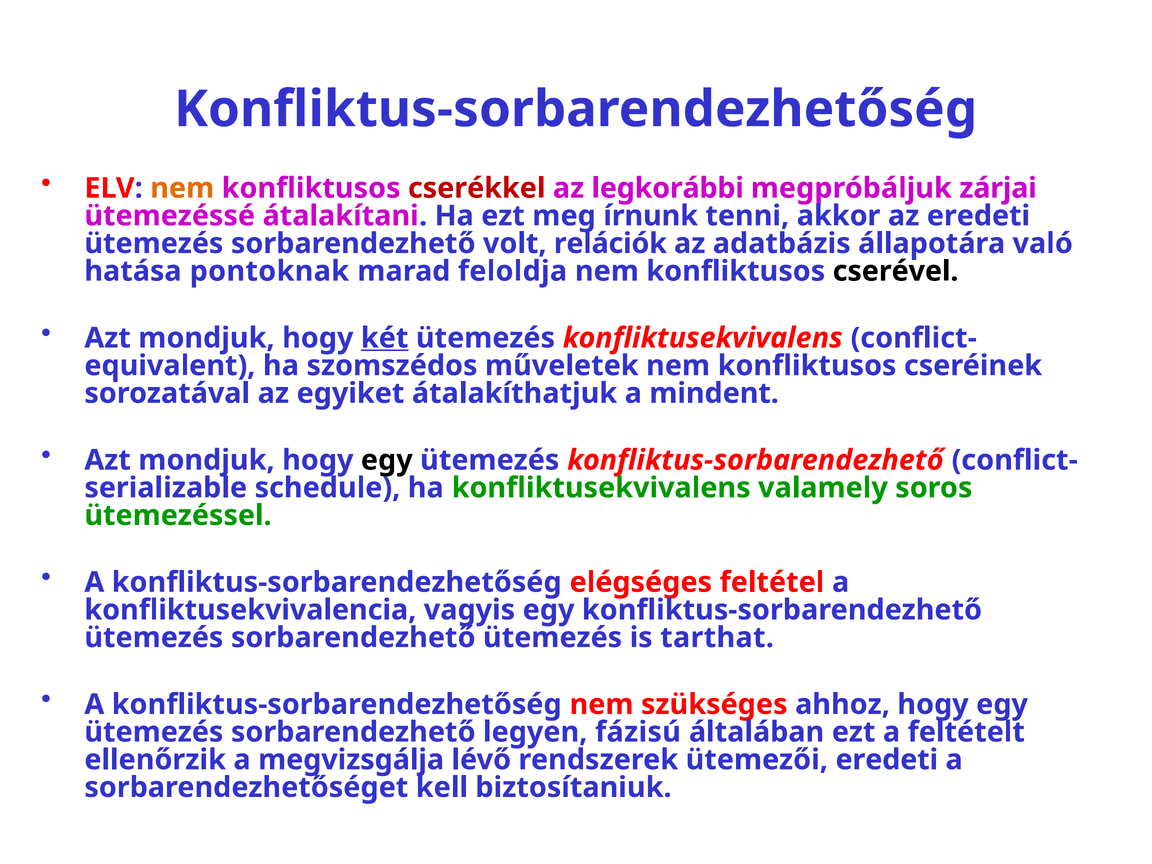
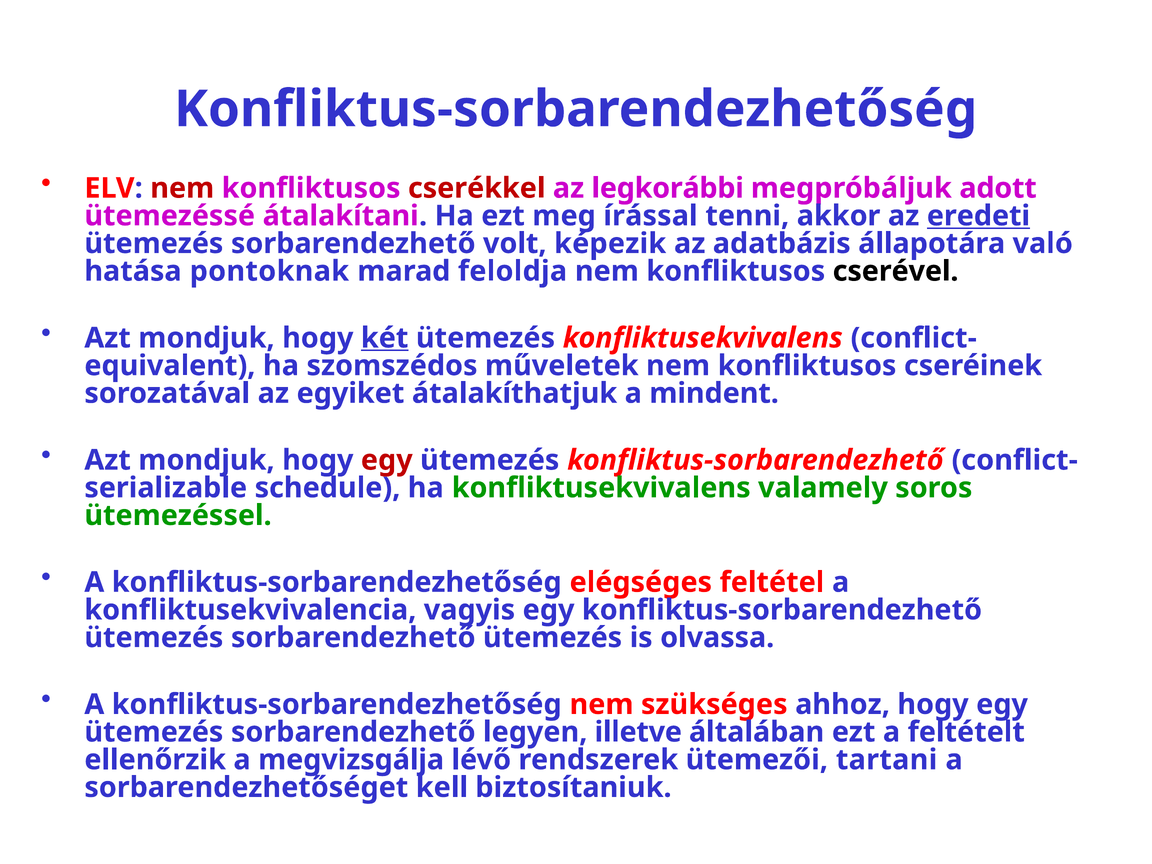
nem colour: orange -> red (182, 188)
zárjai: zárjai -> adott (998, 188)
írnunk: írnunk -> írással (651, 216)
eredeti underline: none -> present (978, 216)
relációk: relációk -> képezik (610, 244)
egy colour: black -> red (387, 460)
tarthat: tarthat -> olvassa (717, 638)
fázisú: fázisú -> illetve (638, 732)
ütemezői eredeti: eredeti -> tartani (887, 760)
